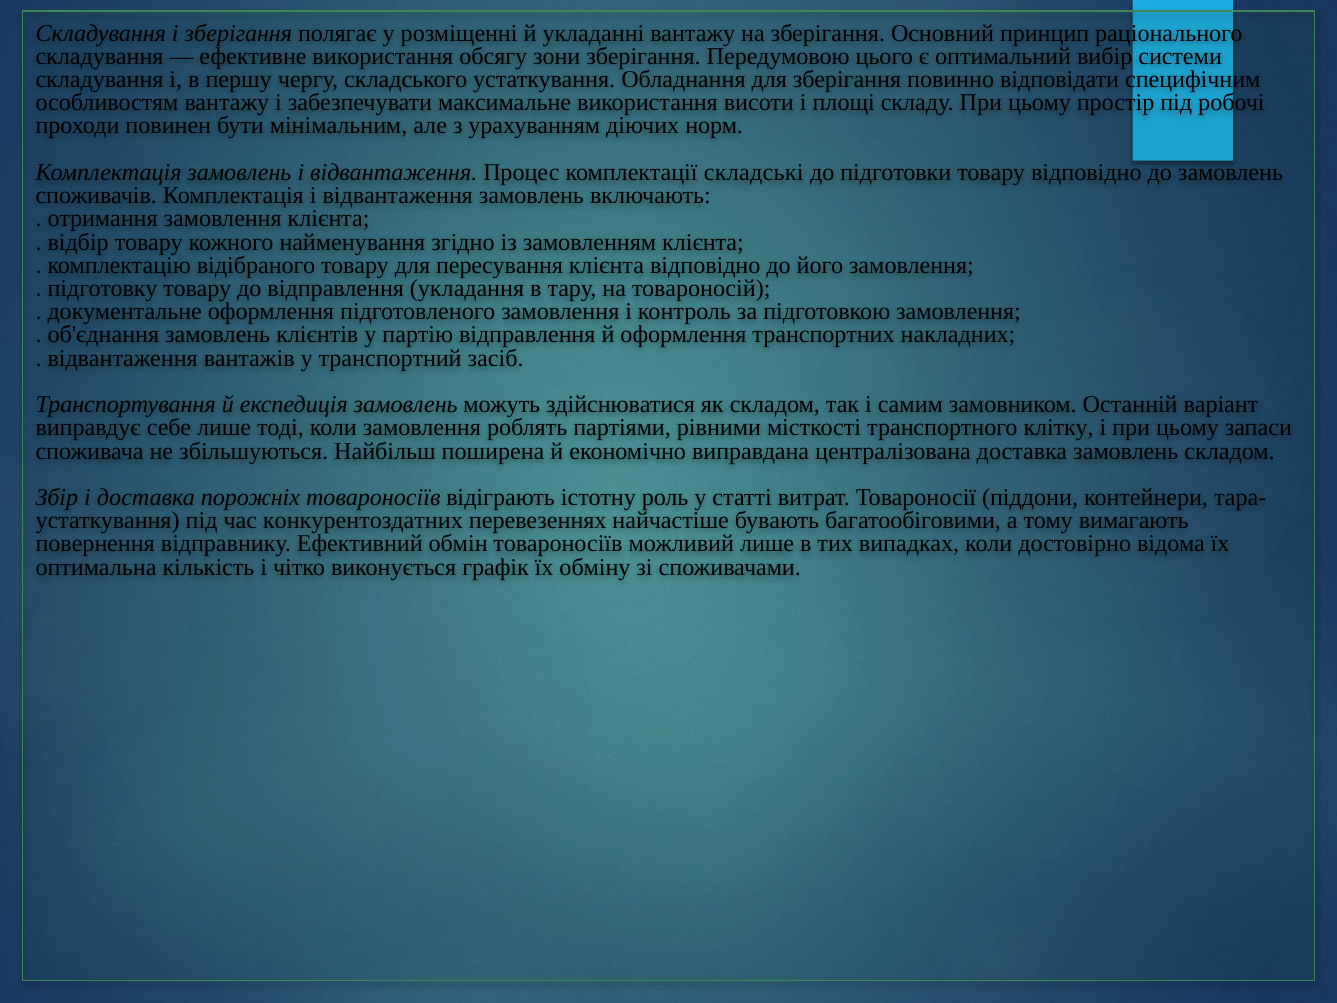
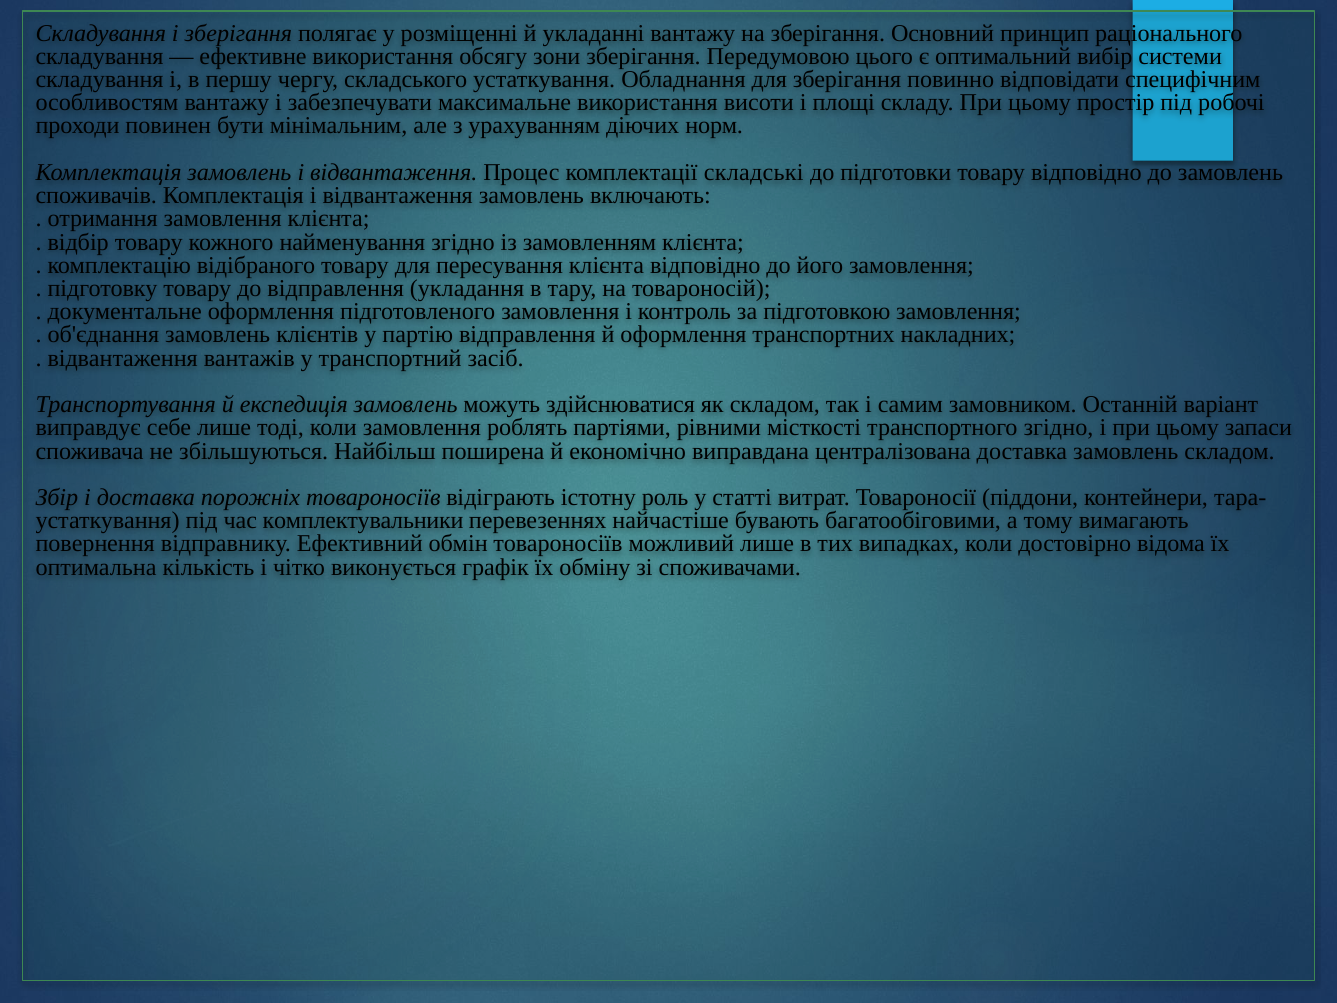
транспортного клітку: клітку -> згідно (1059, 428)
конкурентоздатних: конкурентоздатних -> комплектувальники (363, 521)
